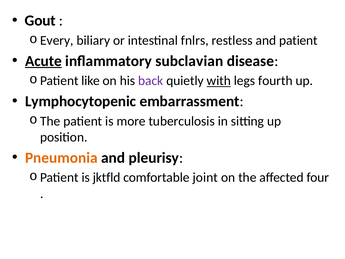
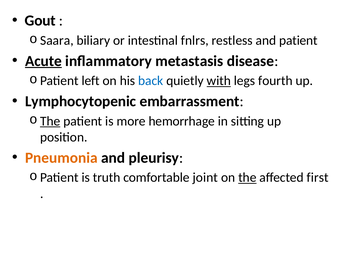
Every: Every -> Saara (57, 40)
subclavian: subclavian -> metastasis (189, 61)
like: like -> left (91, 81)
back colour: purple -> blue (151, 81)
The underline: none -> present (50, 121)
tuberculosis: tuberculosis -> hemorrhage (182, 121)
jktfld: jktfld -> truth (107, 177)
the underline: none -> present (247, 177)
four: four -> first (318, 177)
